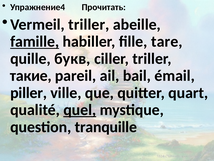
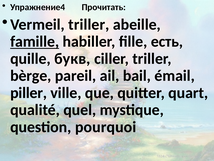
tare: tare -> есть (167, 41)
такие: такие -> bèrge (31, 76)
quel underline: present -> none (80, 110)
tranquille: tranquille -> pourquoi (106, 127)
